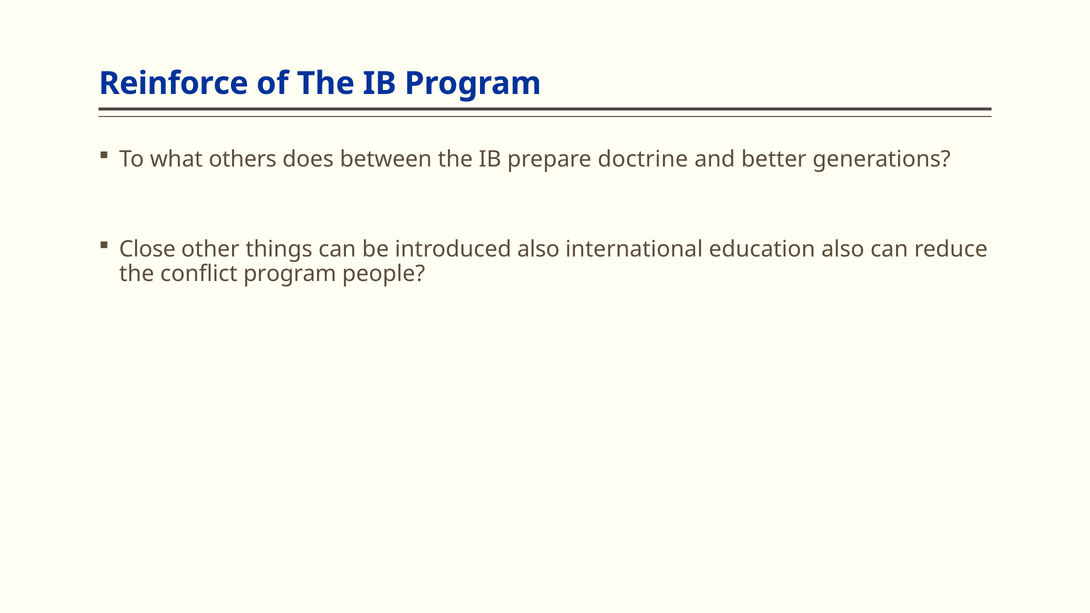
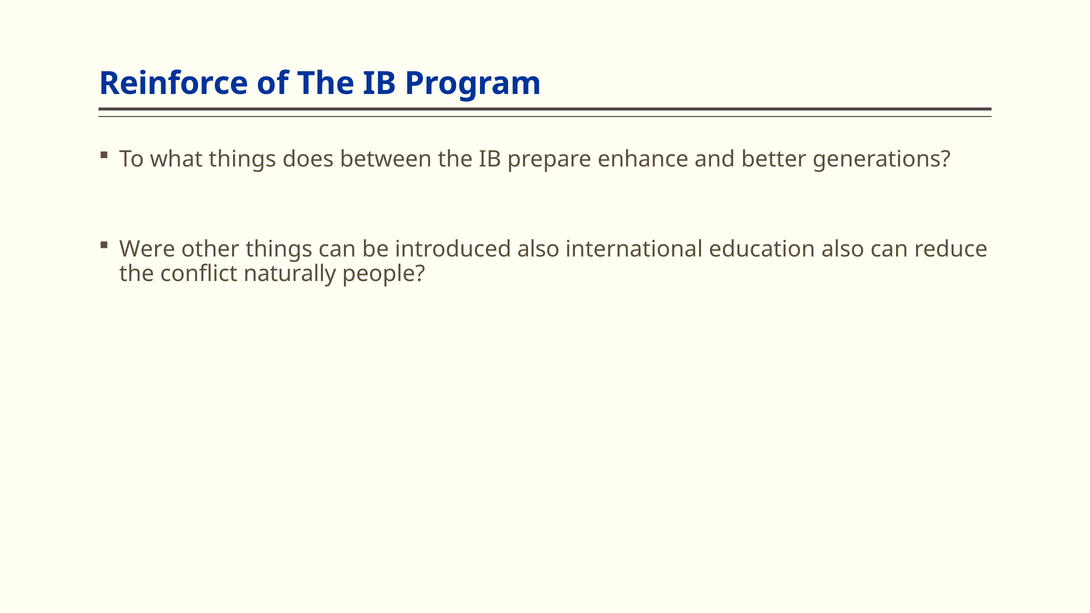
what others: others -> things (243, 159)
doctrine: doctrine -> enhance (643, 159)
Close: Close -> Were (147, 249)
conflict program: program -> naturally (290, 274)
